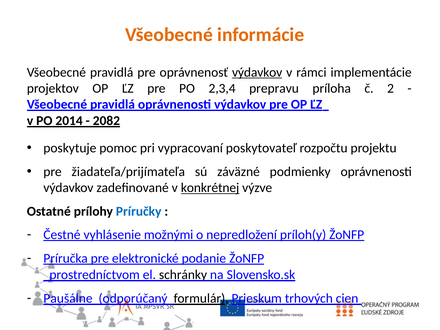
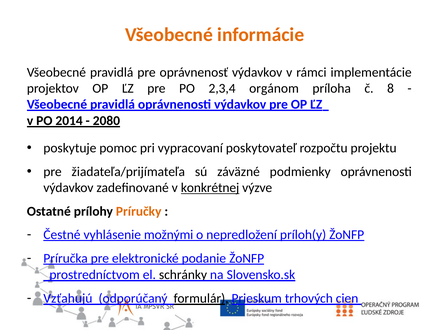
výdavkov underline: present -> none (257, 72)
prepravu: prepravu -> orgánom (274, 88)
2: 2 -> 8 (391, 88)
2082: 2082 -> 2080 (106, 121)
Príručky colour: blue -> orange (139, 211)
Paušálne: Paušálne -> Vzťahujú (68, 298)
